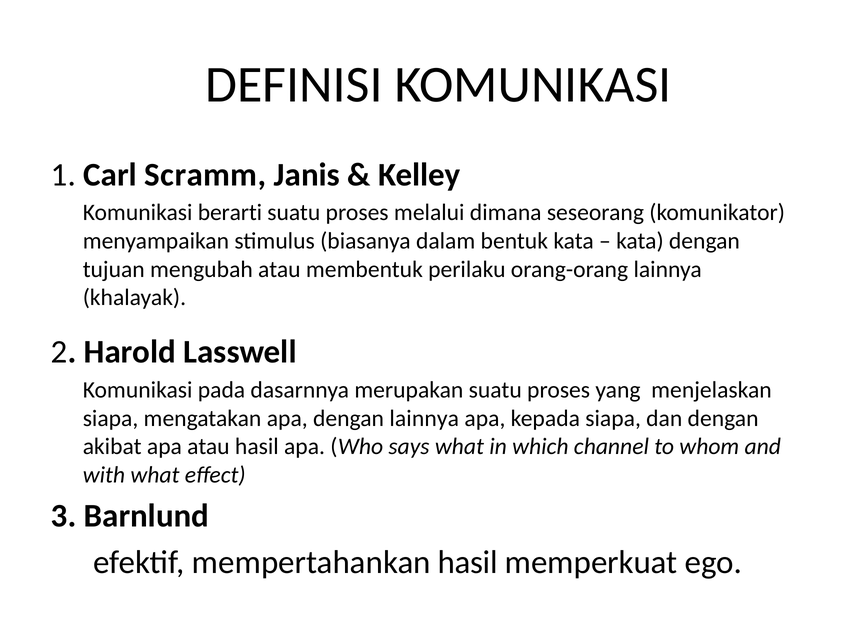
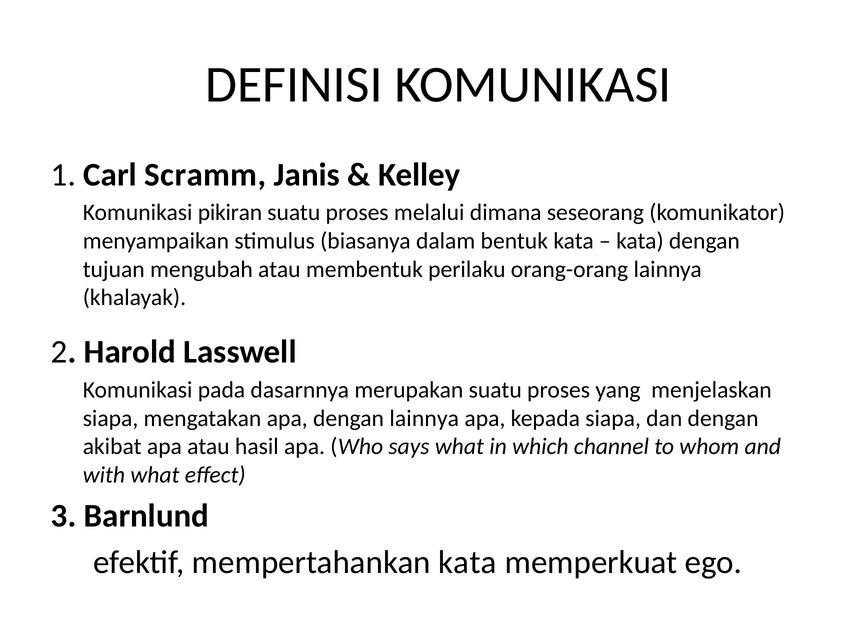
berarti: berarti -> pikiran (230, 213)
mempertahankan hasil: hasil -> kata (467, 563)
